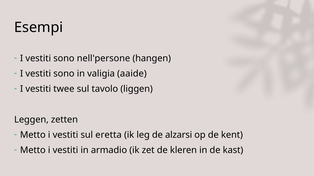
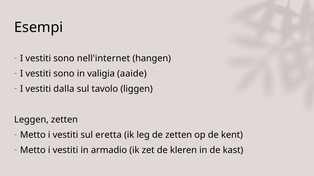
nell'persone: nell'persone -> nell'internet (103, 59)
twee: twee -> dalla (64, 89)
de alzarsi: alzarsi -> zetten (179, 135)
